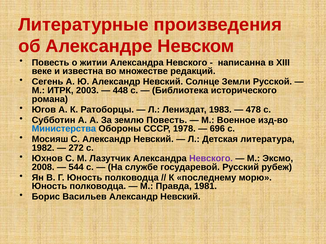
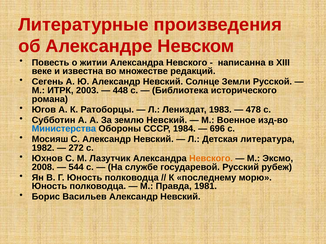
землю Повесть: Повесть -> Невский (167, 120)
1978: 1978 -> 1984 (184, 129)
Невского colour: purple -> orange (211, 159)
